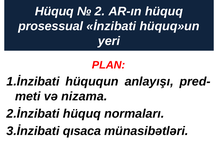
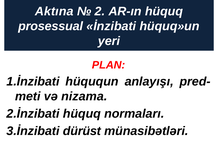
Hüquq: Hüquq -> Aktına (54, 11)
qısaca: qısaca -> dürüst (82, 131)
